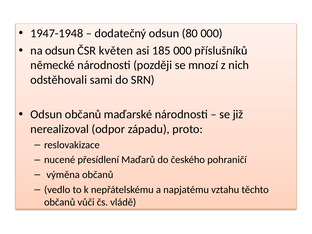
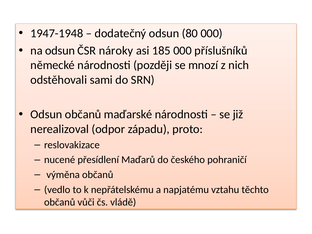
květen: květen -> nároky (116, 51)
